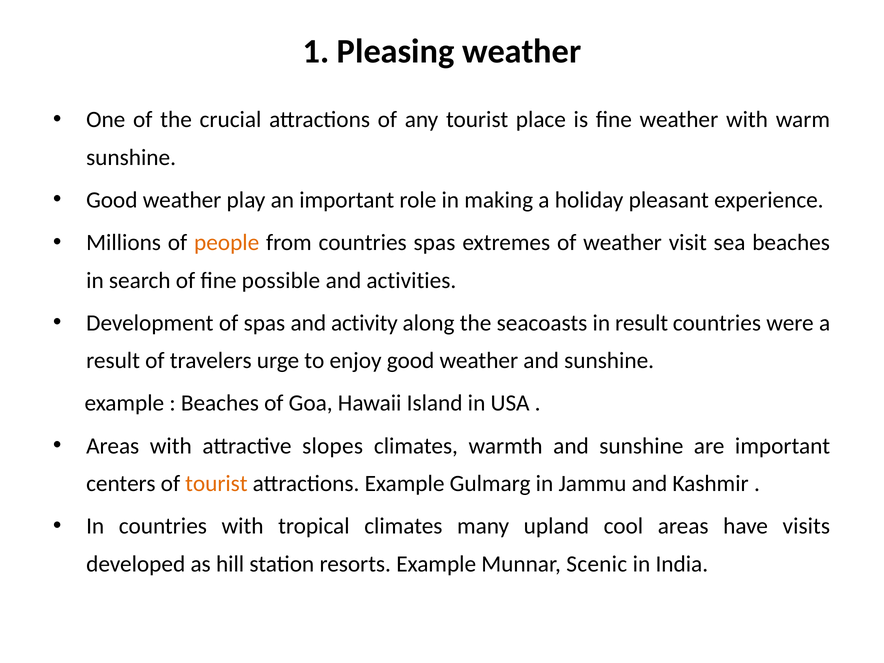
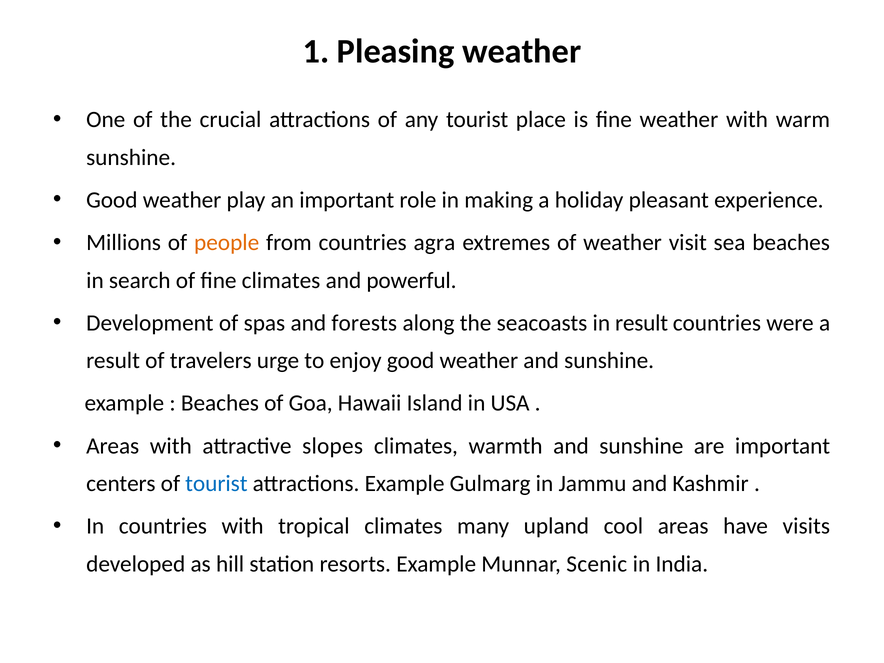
countries spas: spas -> agra (434, 243)
fine possible: possible -> climates (281, 280)
activities: activities -> powerful (411, 280)
activity: activity -> forests (364, 323)
tourist colour: orange -> blue (216, 484)
